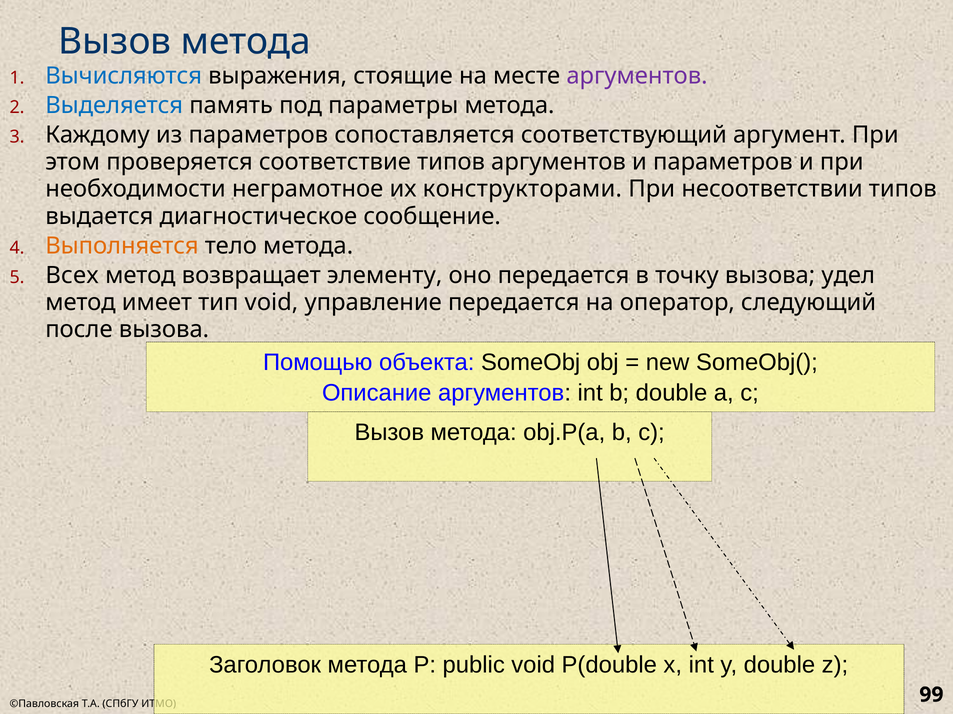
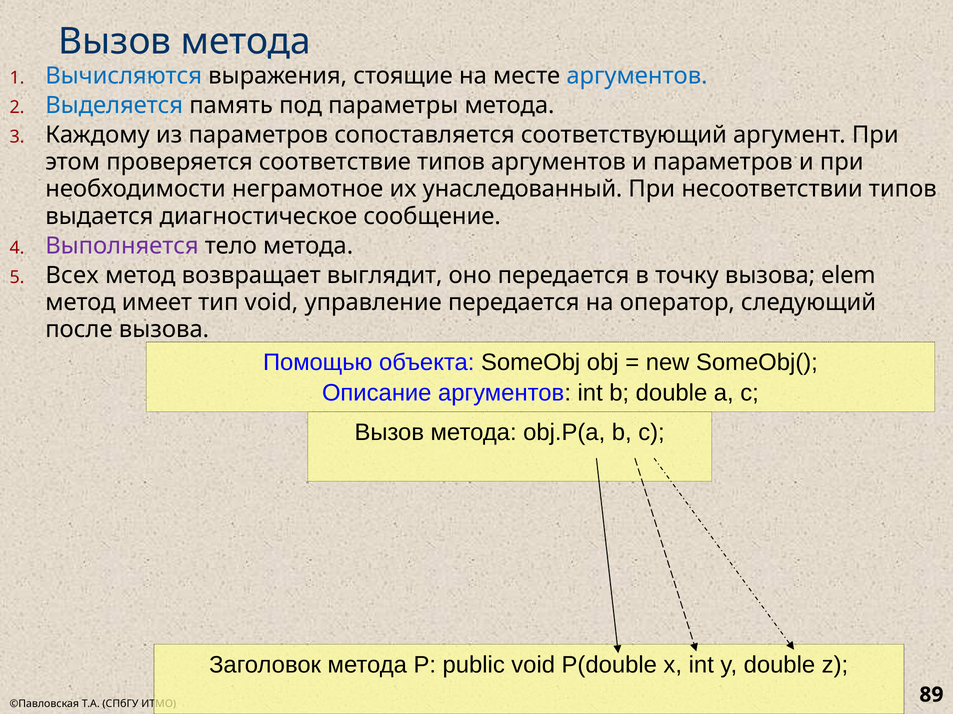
аргументов colour: purple -> blue (637, 76)
конструкторами: конструкторами -> унаследованный (523, 189)
Выполняется colour: orange -> purple (122, 246)
элементу: элементу -> выглядит (385, 276)
удел: удел -> elem (848, 276)
99: 99 -> 89 (931, 695)
